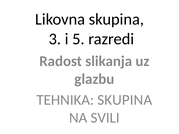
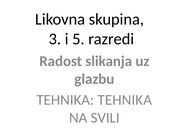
TEHNIKA SKUPINA: SKUPINA -> TEHNIKA (125, 100)
